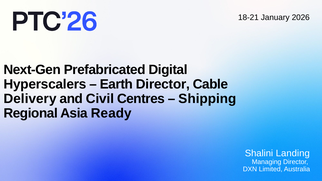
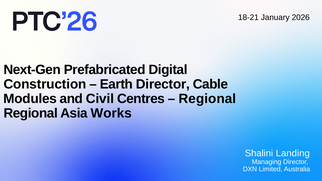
Hyperscalers: Hyperscalers -> Construction (45, 84)
Delivery: Delivery -> Modules (30, 99)
Shipping: Shipping -> Regional (207, 99)
Ready: Ready -> Works (111, 113)
